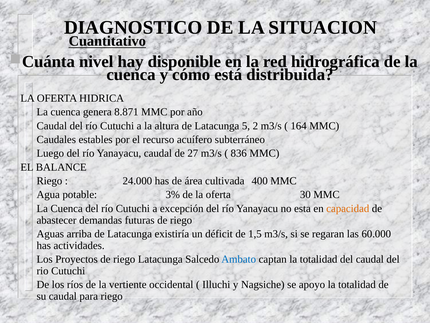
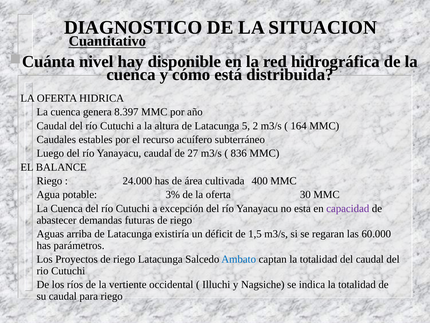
8.871: 8.871 -> 8.397 (126, 112)
capacidad colour: orange -> purple (348, 208)
actividades: actividades -> parámetros (79, 245)
apoyo: apoyo -> indica (312, 284)
